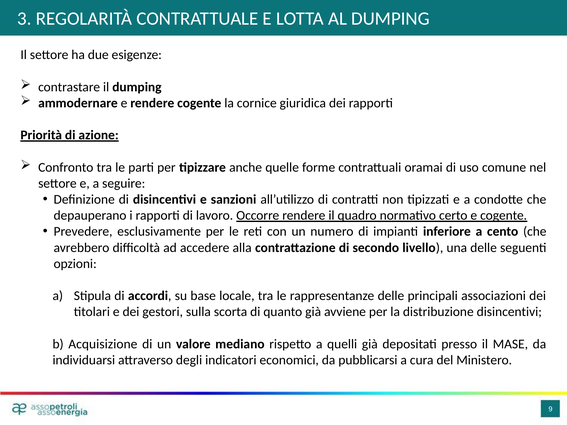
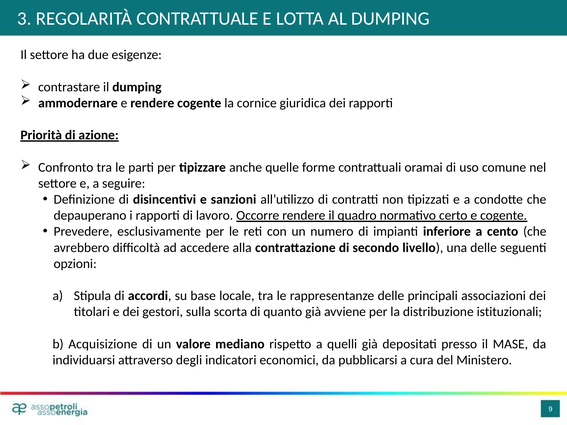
distribuzione disincentivi: disincentivi -> istituzionali (509, 312)
